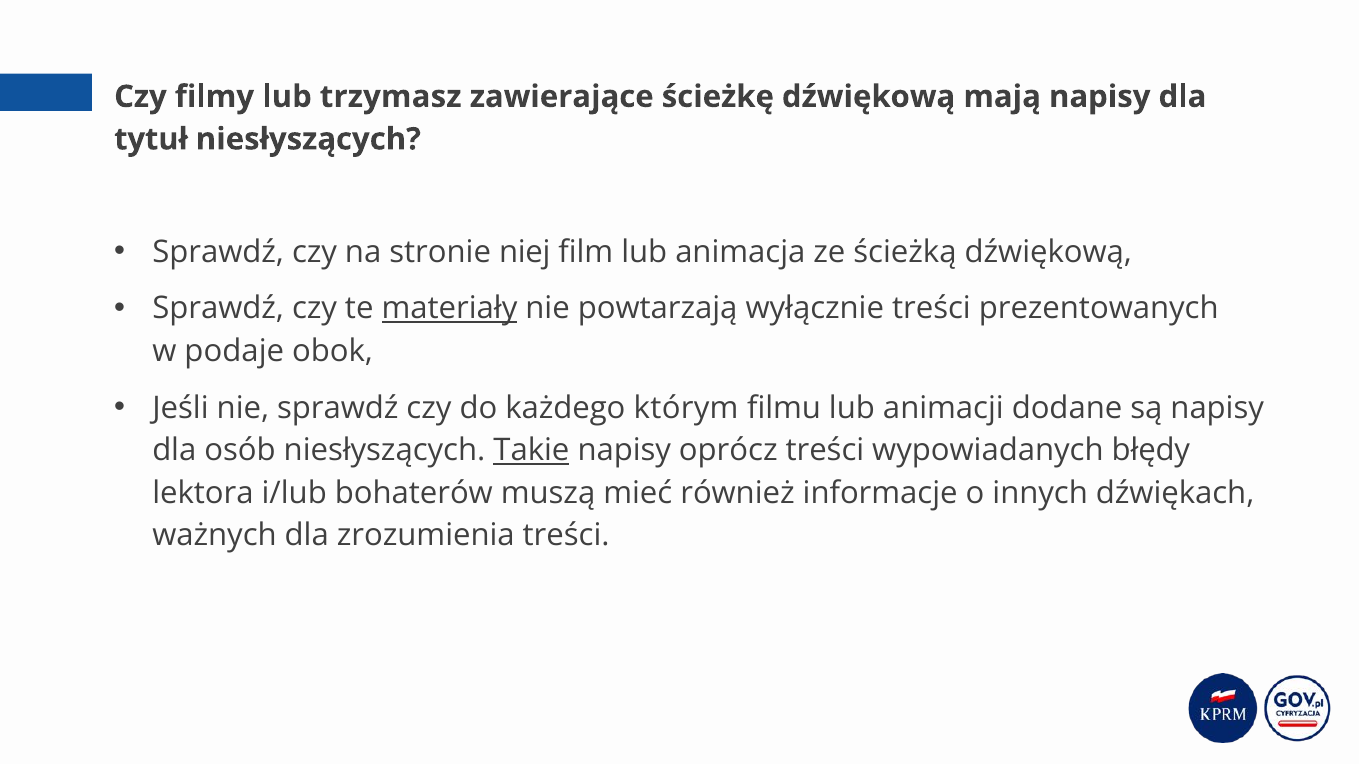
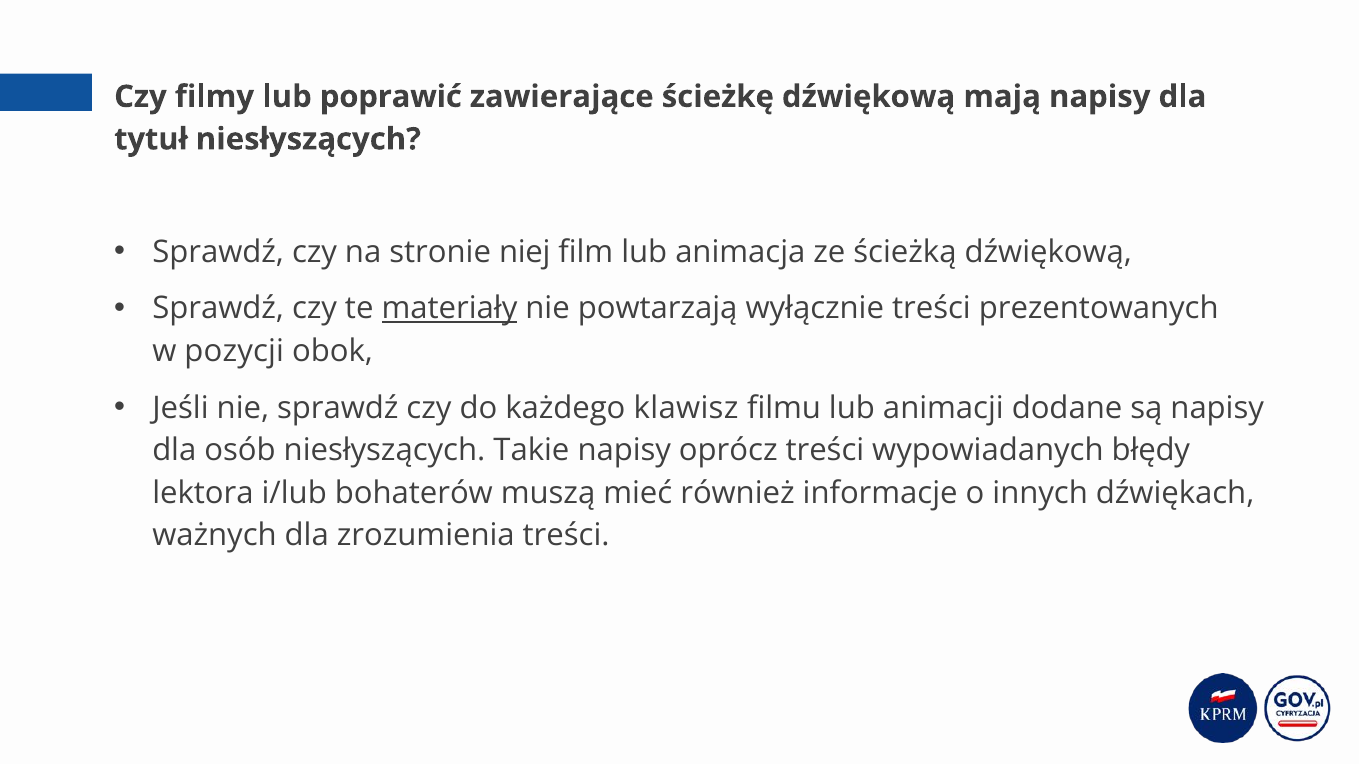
trzymasz: trzymasz -> poprawić (391, 97)
podaje: podaje -> pozycji (234, 351)
którym: którym -> klawisz (686, 408)
Takie underline: present -> none (531, 451)
